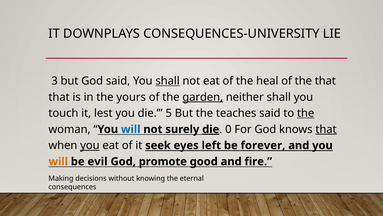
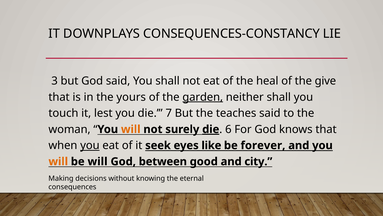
CONSEQUENCES-UNIVERSITY: CONSEQUENCES-UNIVERSITY -> CONSEQUENCES-CONSTANCY (232, 34)
shall underline: present -> none (168, 81)
the that: that -> give (325, 81)
5: 5 -> 7 (169, 113)
the underline: present -> none (306, 113)
will colour: blue -> orange (131, 129)
0: 0 -> 6 (228, 129)
that underline: present -> none (326, 129)
left: left -> like (211, 145)
be evil: evil -> will (98, 161)
promote: promote -> between (163, 161)
fire: fire -> city (258, 161)
